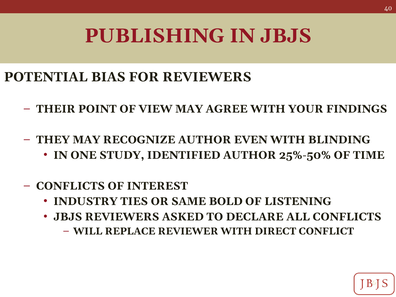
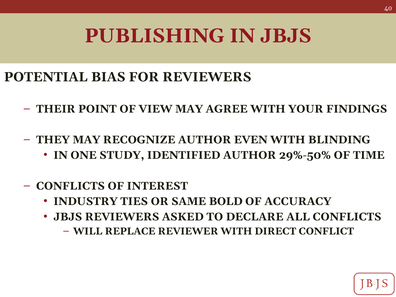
25%-50%: 25%-50% -> 29%-50% (305, 155)
LISTENING: LISTENING -> ACCURACY (298, 201)
